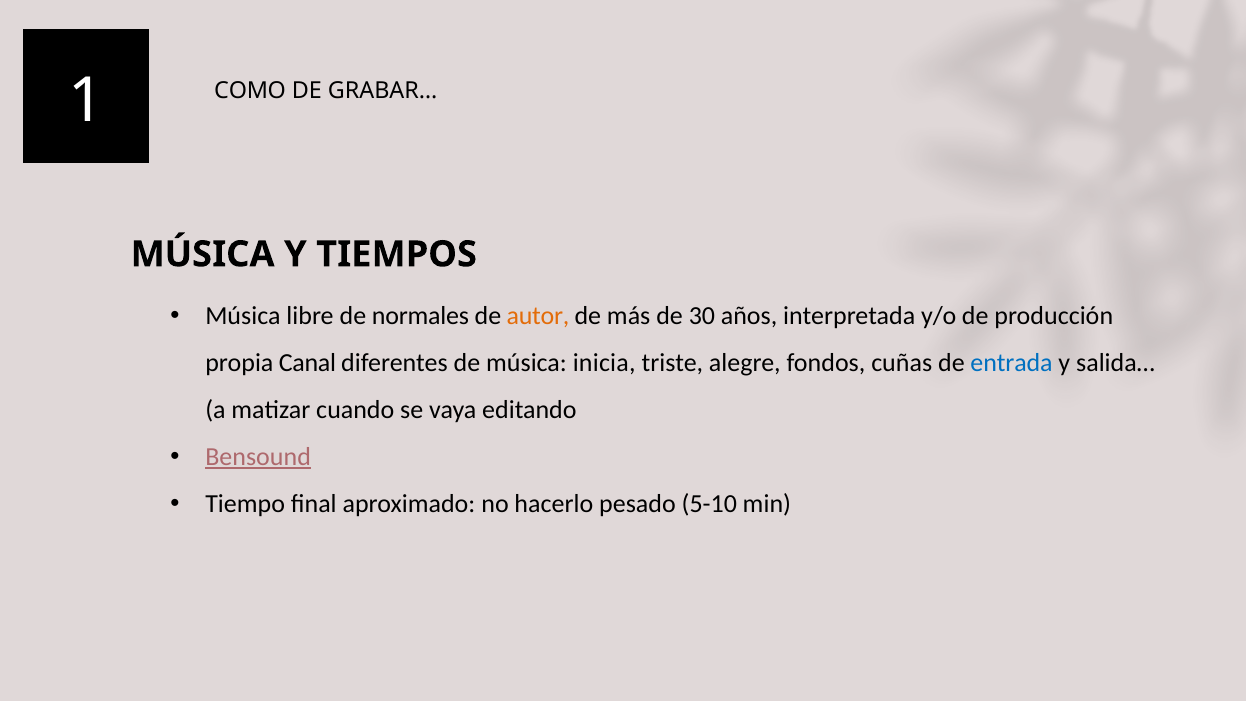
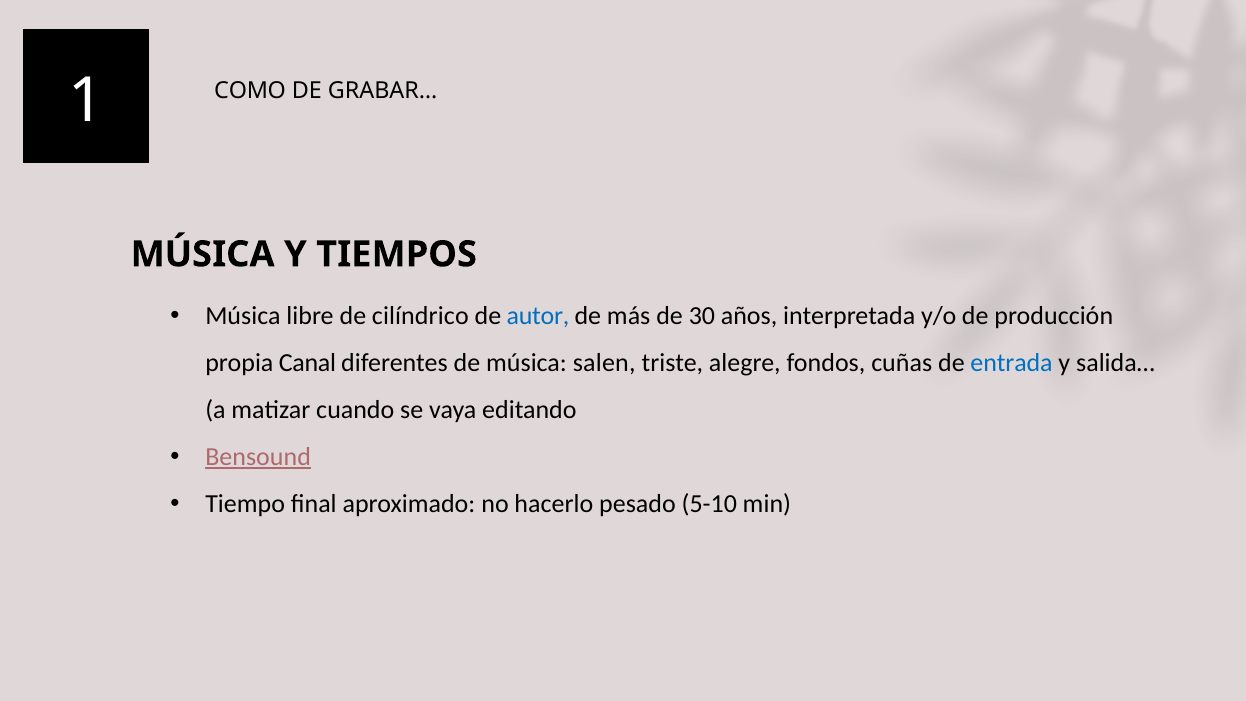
normales: normales -> cilíndrico (420, 316)
autor colour: orange -> blue (538, 316)
inicia: inicia -> salen (604, 363)
